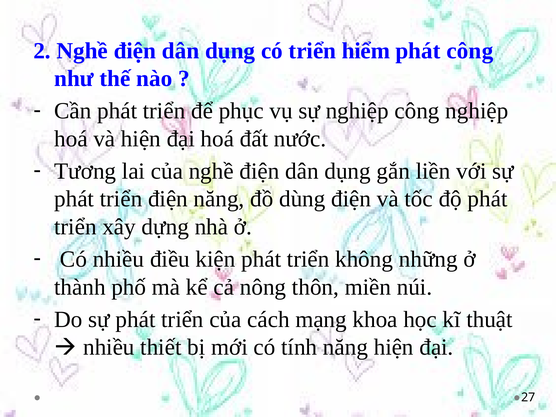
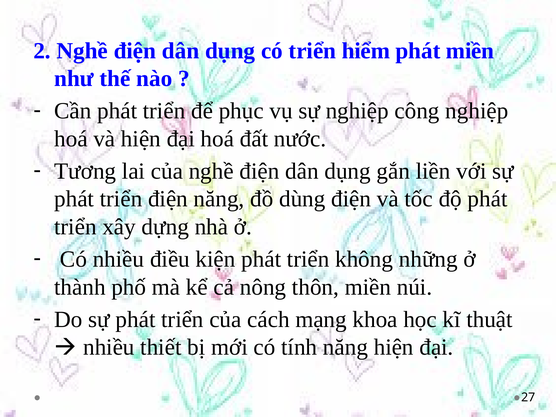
phát công: công -> miền (470, 51)
